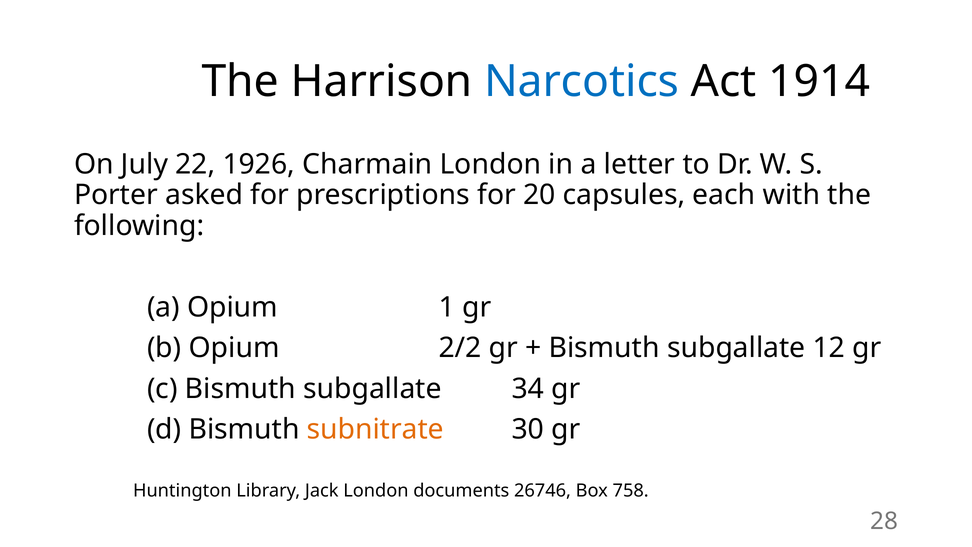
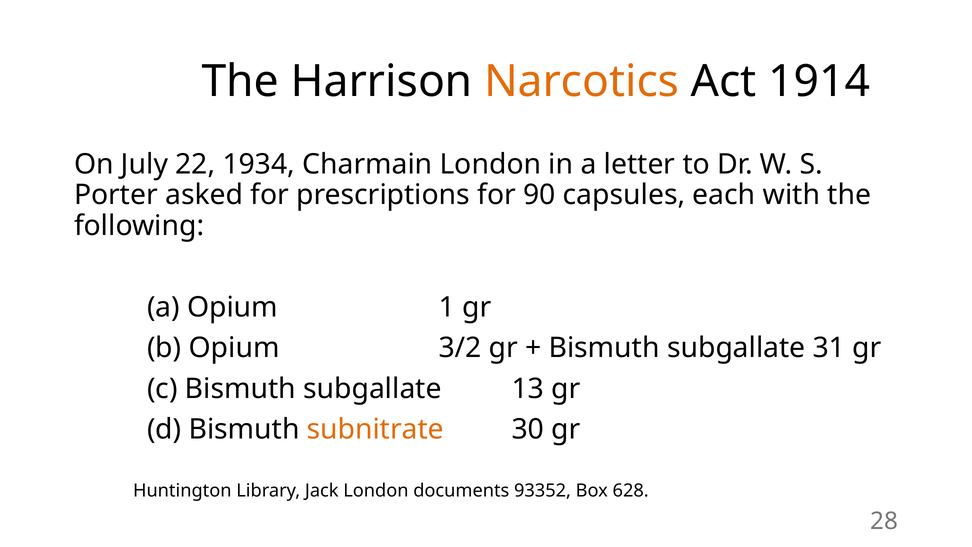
Narcotics colour: blue -> orange (582, 82)
1926: 1926 -> 1934 (259, 164)
20: 20 -> 90 (539, 195)
2/2: 2/2 -> 3/2 (460, 348)
12: 12 -> 31 (829, 348)
34: 34 -> 13 (528, 389)
26746: 26746 -> 93352 (543, 491)
758: 758 -> 628 (631, 491)
